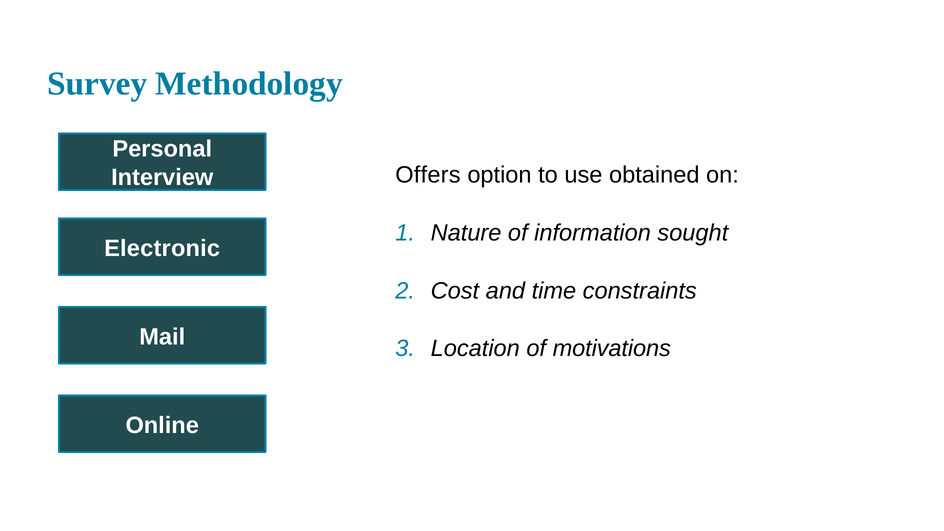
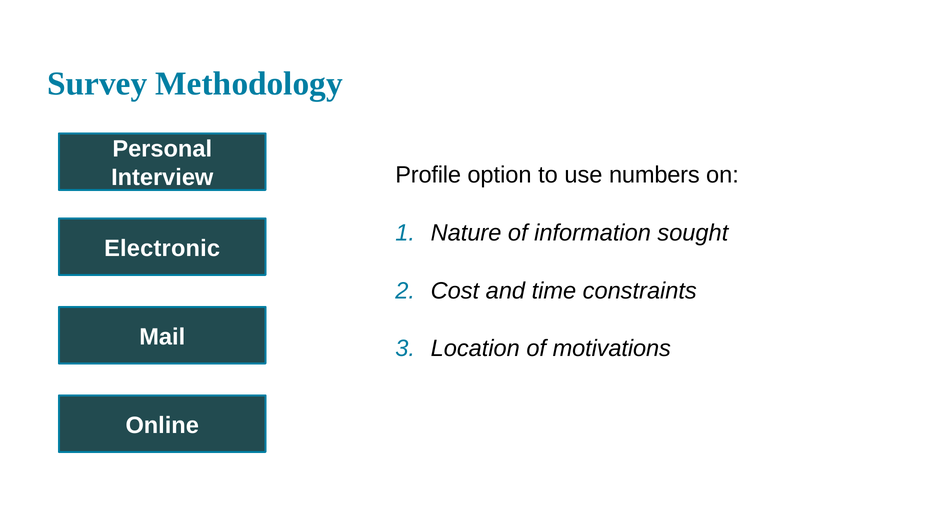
Offers: Offers -> Profile (428, 175)
obtained: obtained -> numbers (654, 175)
